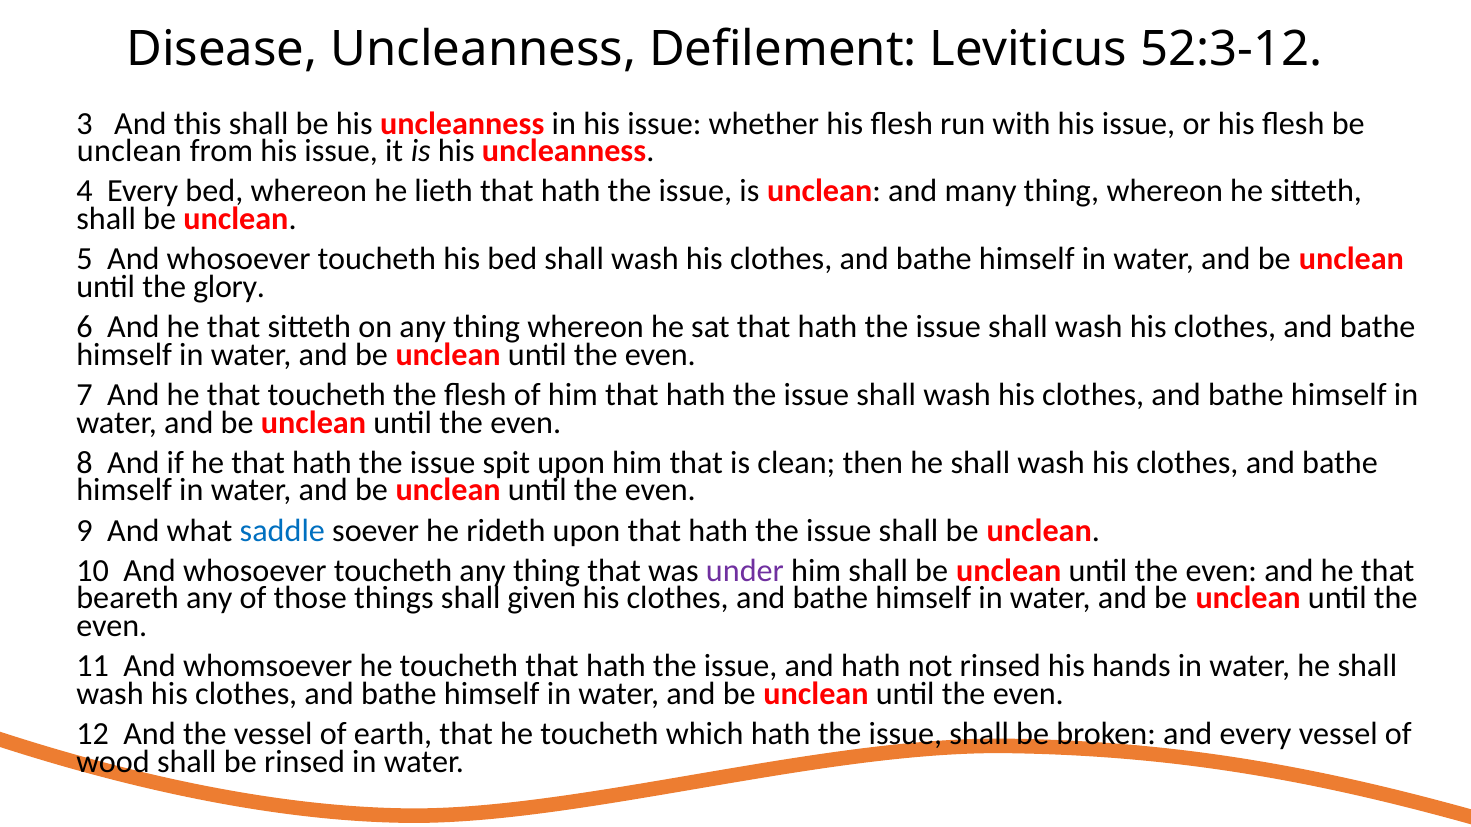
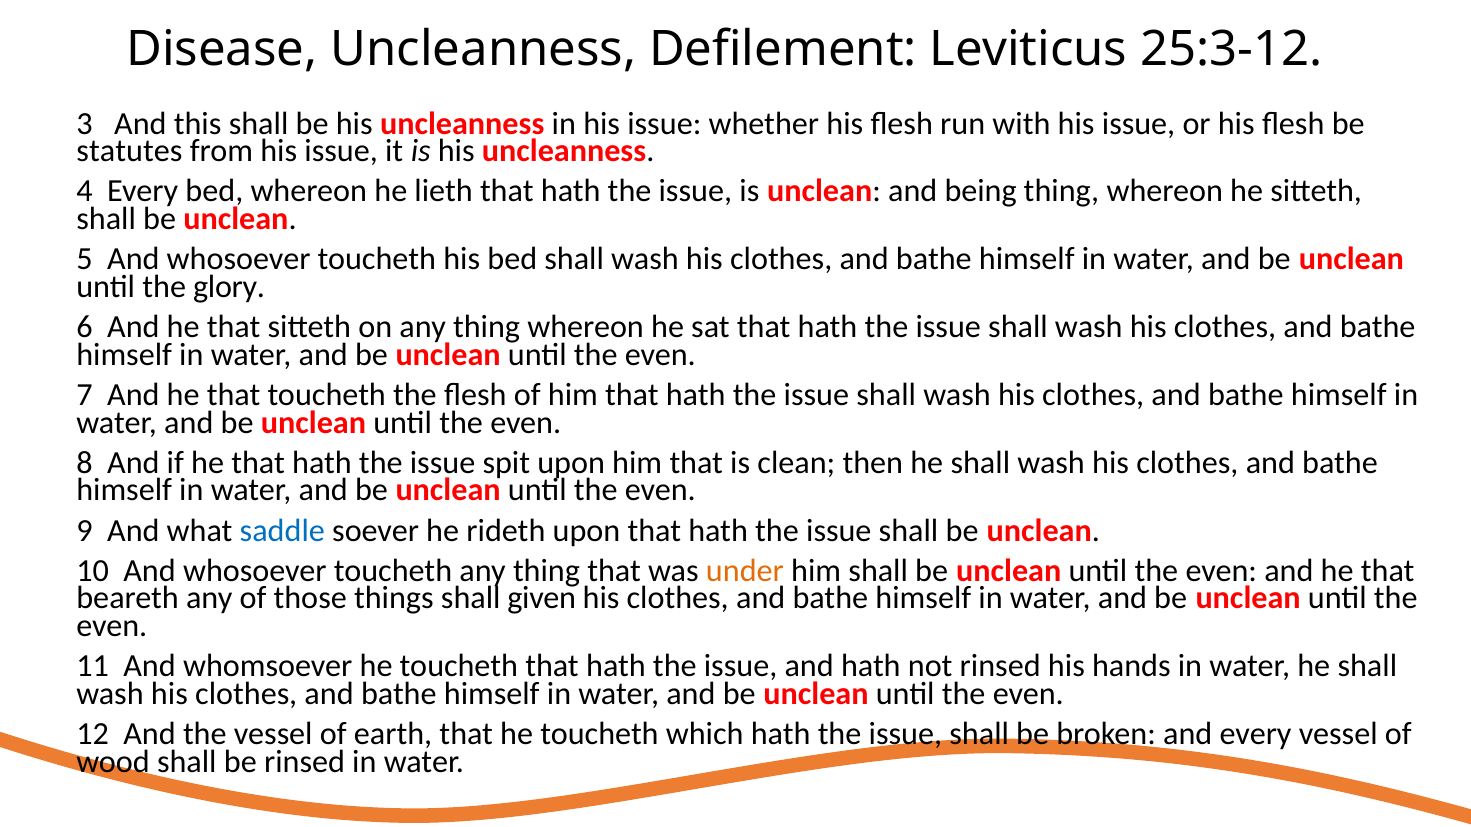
52:3-12: 52:3-12 -> 25:3-12 (1231, 49)
unclean: unclean -> statutes (129, 151)
many: many -> being (981, 191)
under colour: purple -> orange (745, 571)
